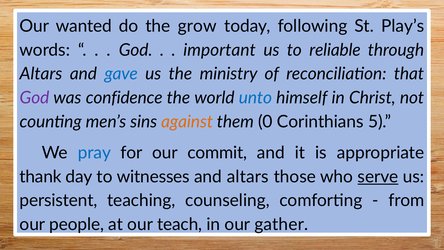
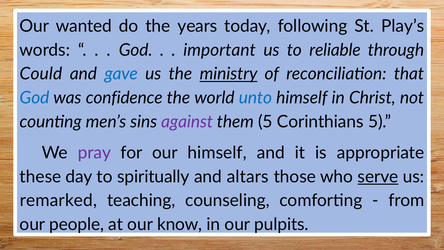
grow: grow -> years (197, 26)
Altars: Altars -> Could (41, 74)
ministry underline: none -> present (229, 74)
God colour: purple -> blue (34, 98)
against colour: orange -> purple (187, 122)
them 0: 0 -> 5 (265, 122)
pray colour: blue -> purple (94, 153)
our commit: commit -> himself (217, 153)
thank: thank -> these (40, 177)
witnesses: witnesses -> spiritually (153, 177)
persistent: persistent -> remarked (58, 200)
teach: teach -> know (180, 224)
gather: gather -> pulpits (281, 224)
